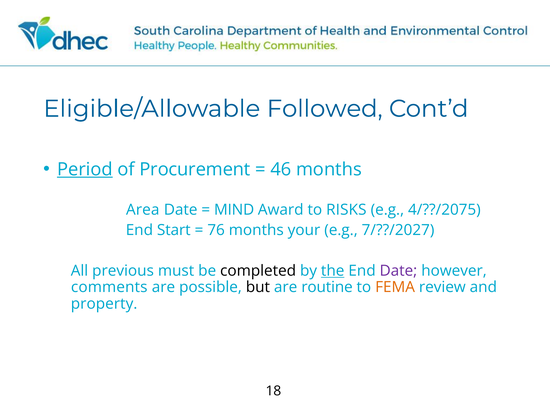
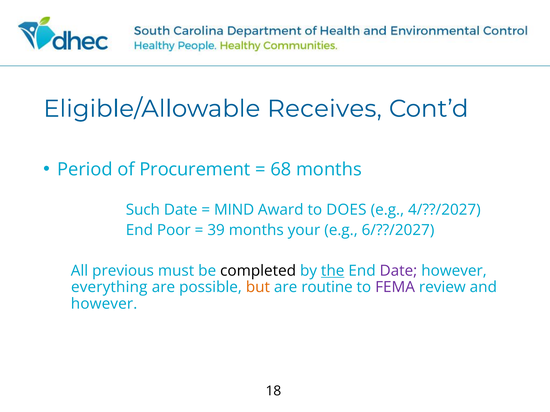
Followed: Followed -> Receives (324, 109)
Period underline: present -> none (85, 170)
46: 46 -> 68 (281, 170)
Area: Area -> Such (143, 210)
RISKS: RISKS -> DOES (346, 210)
4/??/2075: 4/??/2075 -> 4/??/2027 (444, 210)
Start: Start -> Poor (174, 230)
76: 76 -> 39 (216, 230)
7/??/2027: 7/??/2027 -> 6/??/2027 (398, 230)
comments: comments -> everything (109, 288)
but colour: black -> orange (258, 288)
FEMA colour: orange -> purple (395, 288)
property: property -> however (104, 304)
